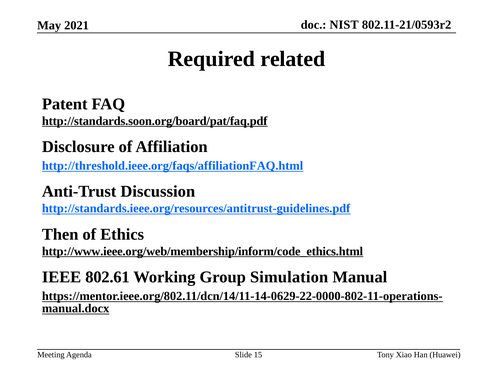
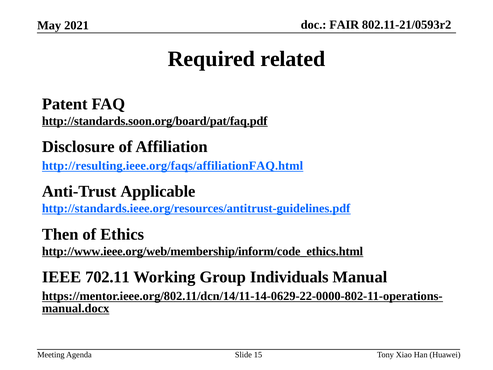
NIST: NIST -> FAIR (344, 25)
http://threshold.ieee.org/faqs/affiliationFAQ.html: http://threshold.ieee.org/faqs/affiliationFAQ.html -> http://resulting.ieee.org/faqs/affiliationFAQ.html (173, 166)
Discussion: Discussion -> Applicable (158, 191)
802.61: 802.61 -> 702.11 (107, 277)
Simulation: Simulation -> Individuals (289, 277)
